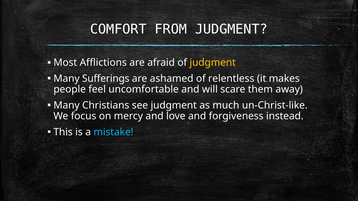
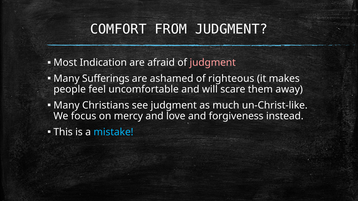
Afflictions: Afflictions -> Indication (103, 63)
judgment colour: yellow -> pink (213, 63)
relentless: relentless -> righteous (231, 79)
